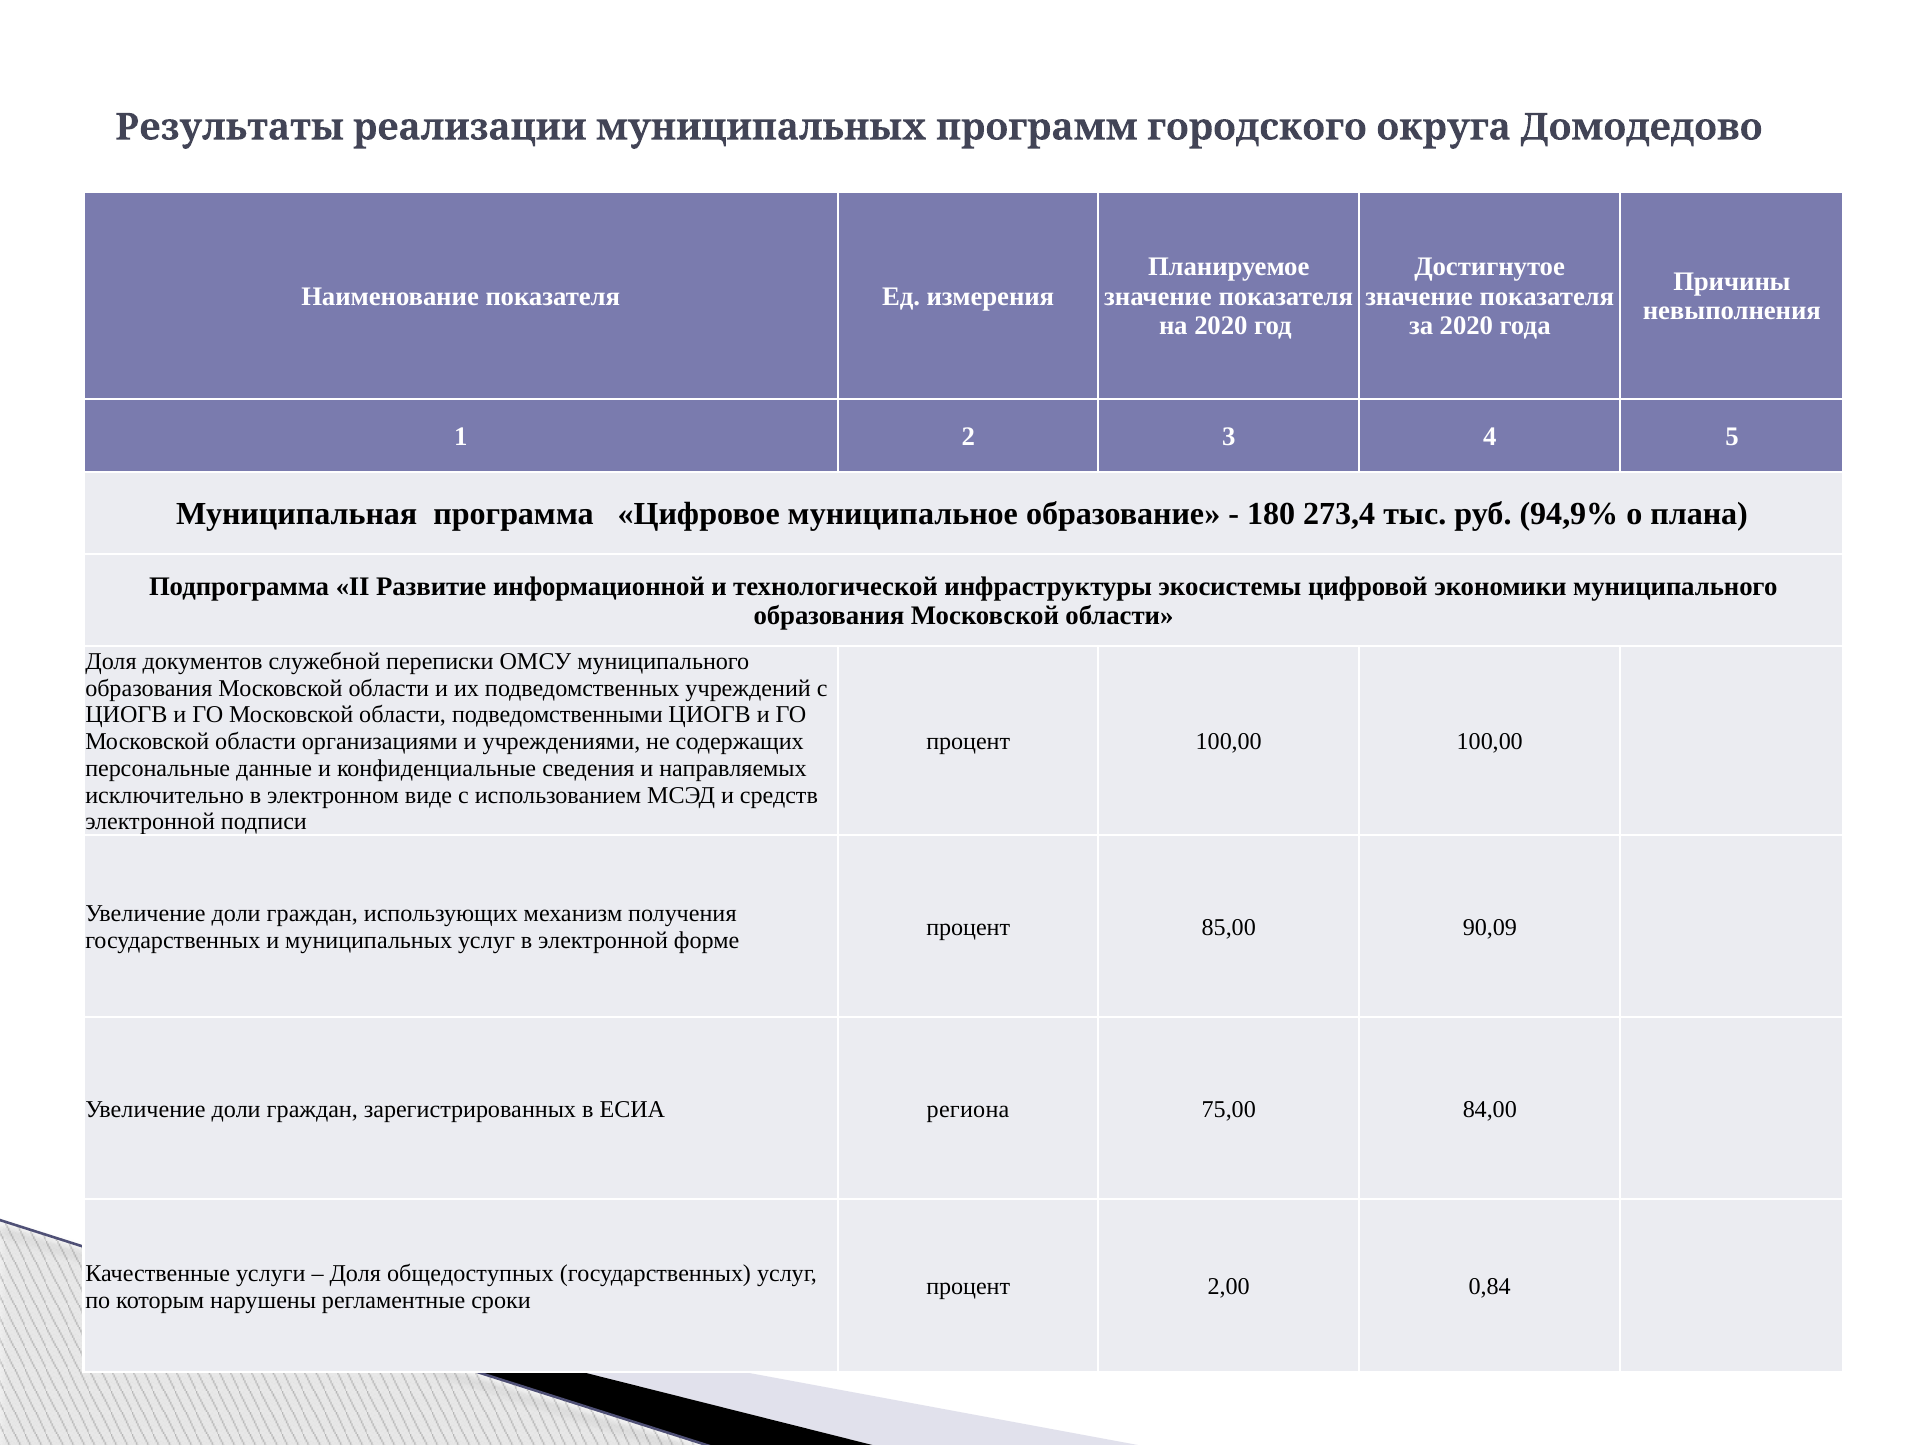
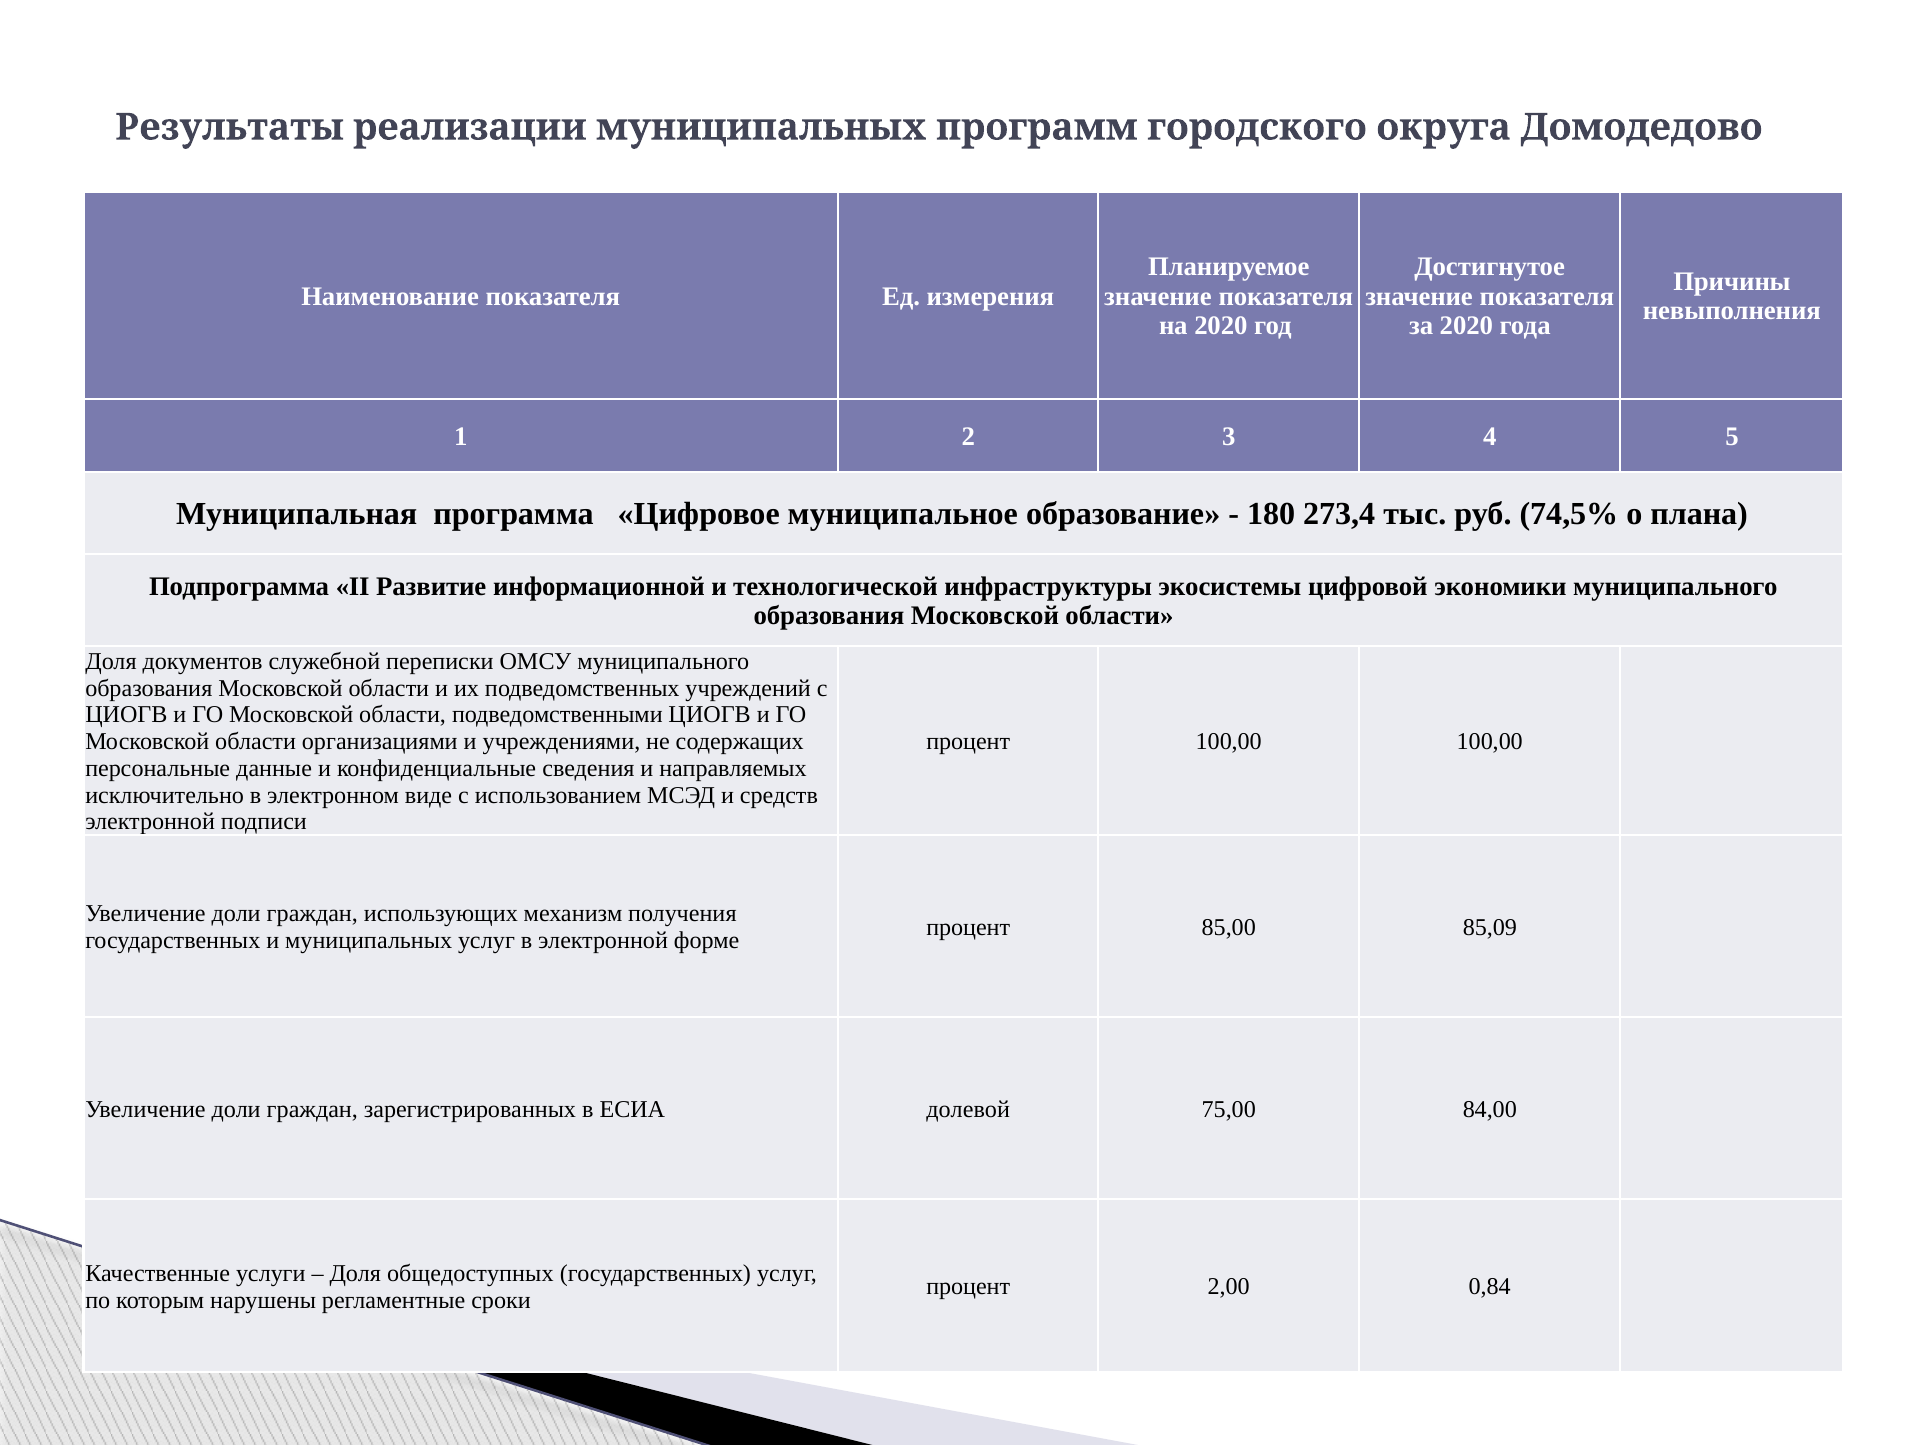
94,9%: 94,9% -> 74,5% (1569, 514)
90,09: 90,09 -> 85,09 (1490, 927)
региона: региона -> долевой (968, 1109)
